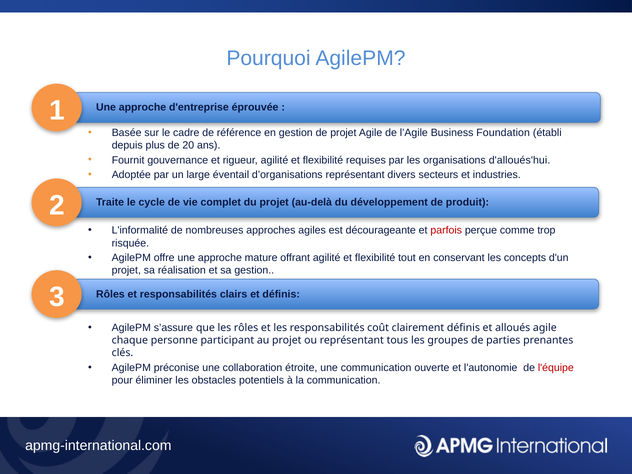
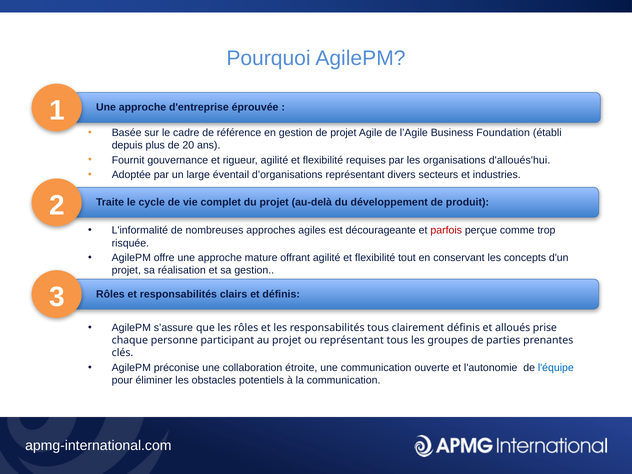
responsabilités coût: coût -> tous (378, 328)
alloués agile: agile -> prise (545, 328)
l'équipe colour: red -> blue (556, 368)
